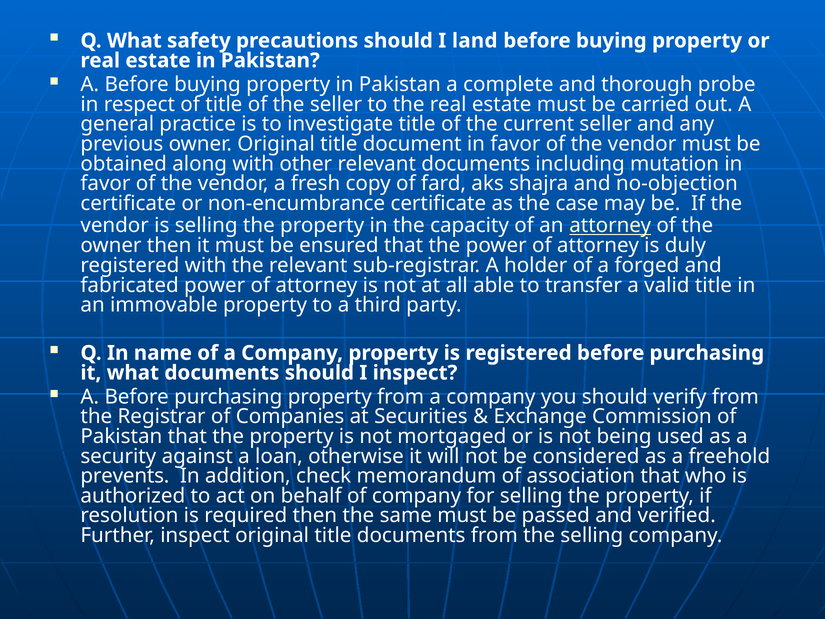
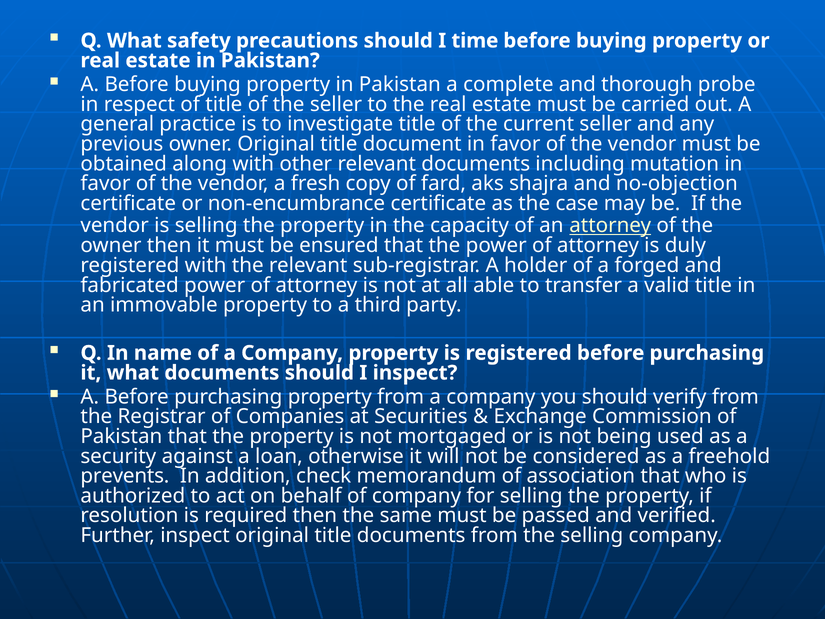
land: land -> time (475, 41)
